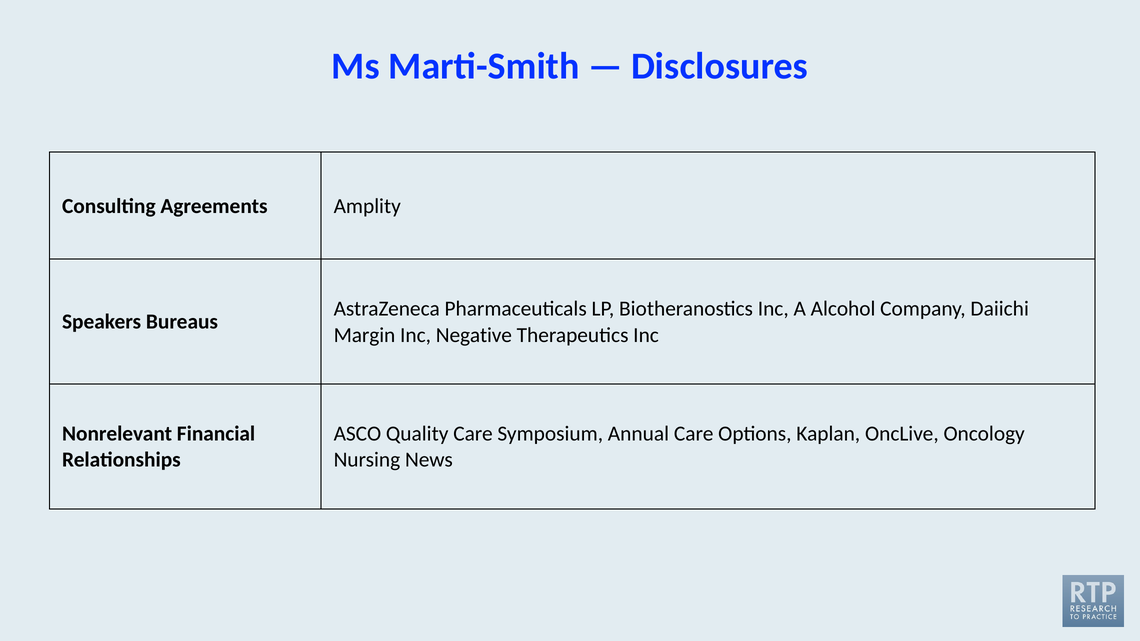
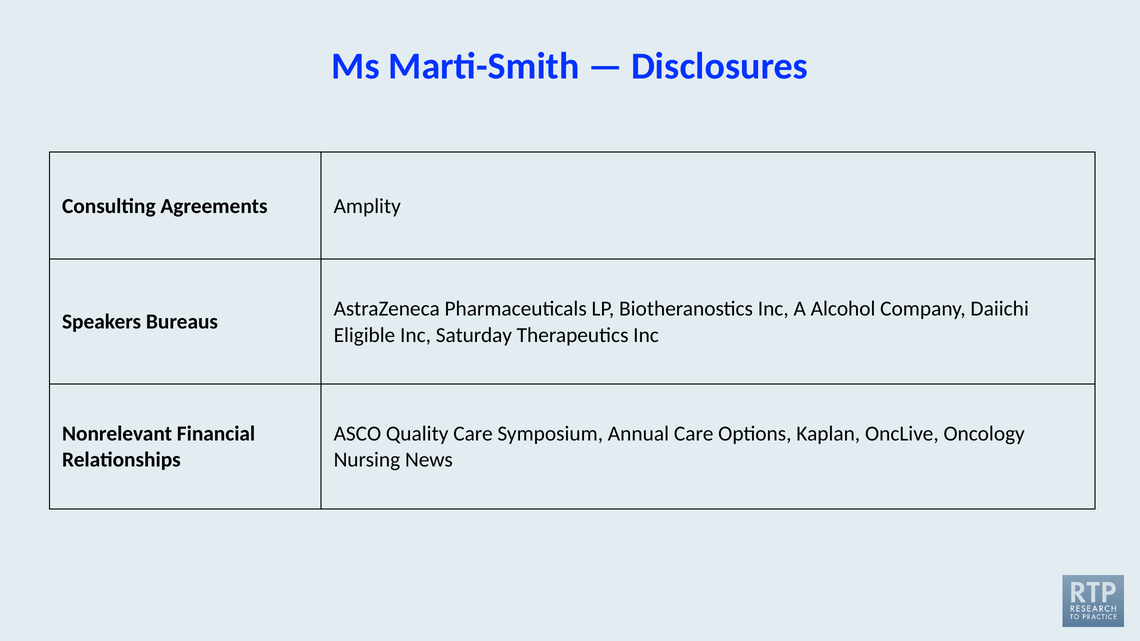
Margin: Margin -> Eligible (364, 335)
Negative: Negative -> Saturday (474, 335)
